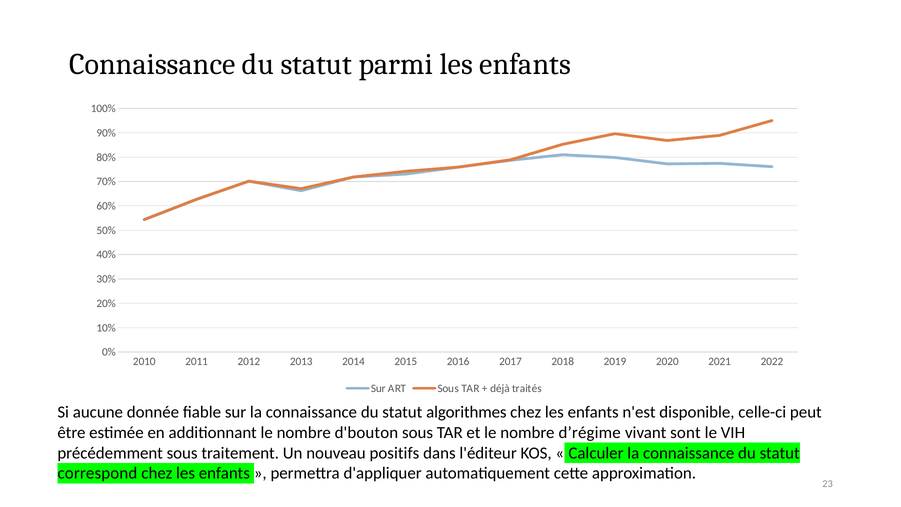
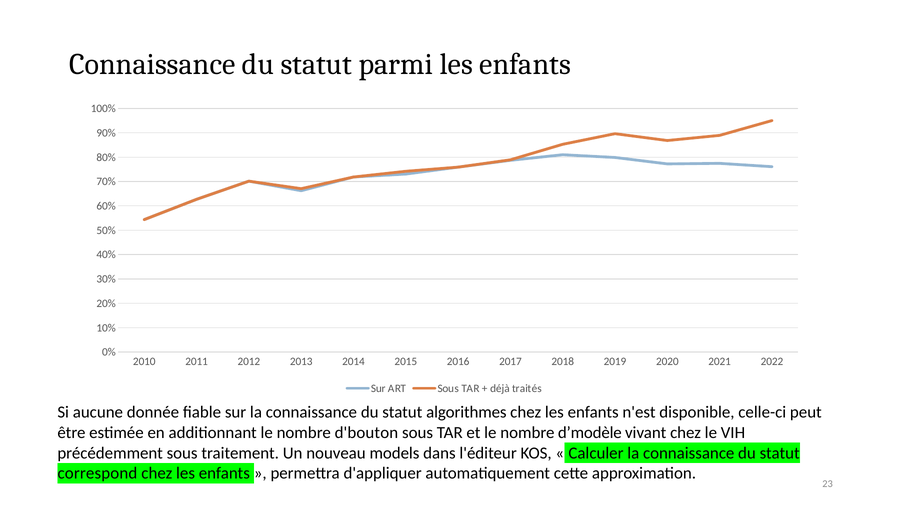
d’régime: d’régime -> d’modèle (590, 433)
vivant sont: sont -> chez (686, 433)
positifs: positifs -> models (394, 453)
